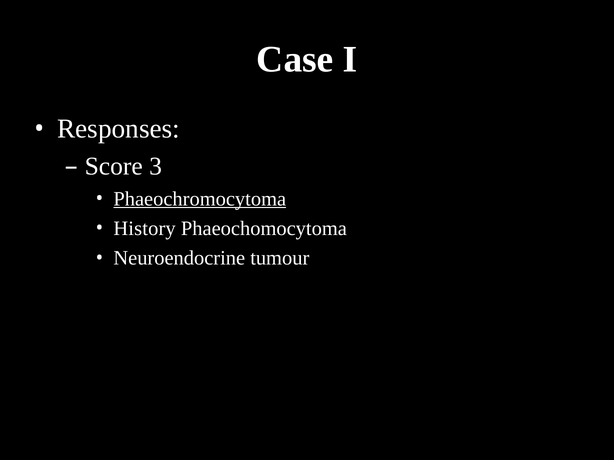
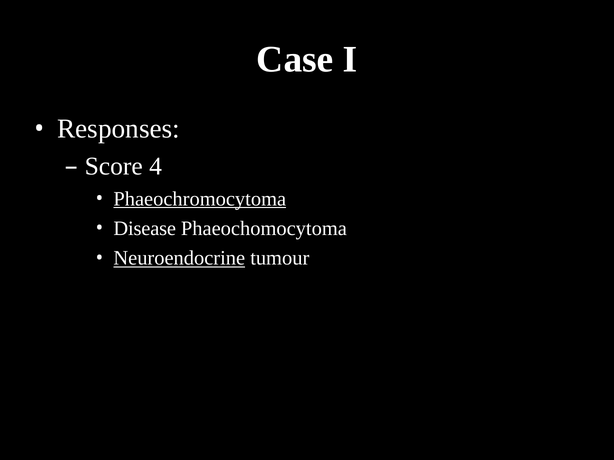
3: 3 -> 4 (156, 167)
History: History -> Disease (145, 229)
Neuroendocrine underline: none -> present (179, 258)
